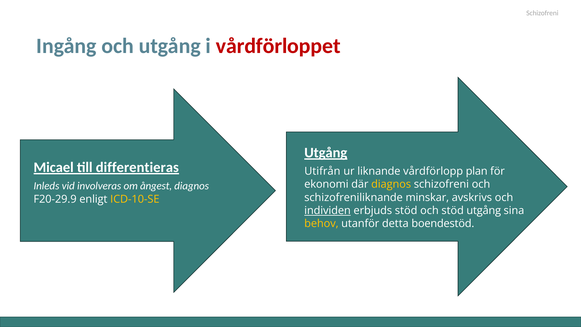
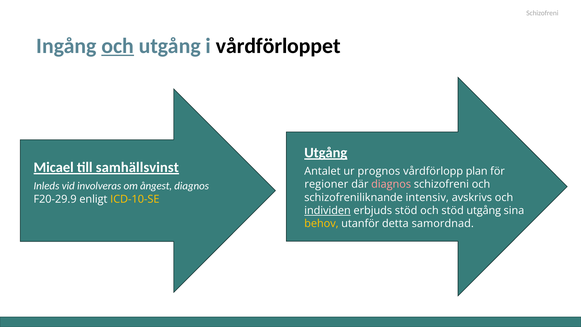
och underline: none -> present (118, 46)
vårdförloppet colour: red -> black (278, 46)
differentieras: differentieras -> samhällsvinst (137, 167)
Utifrån: Utifrån -> Antalet (322, 171)
liknande: liknande -> prognos (379, 171)
ekonomi: ekonomi -> regioner (326, 184)
diagnos colour: yellow -> pink (391, 184)
minskar: minskar -> intensiv (427, 197)
boendestöd: boendestöd -> samordnad (443, 224)
